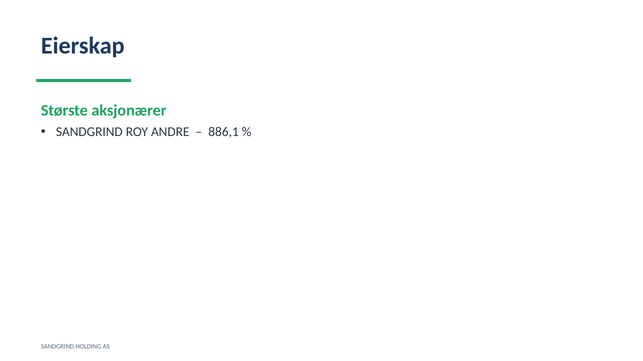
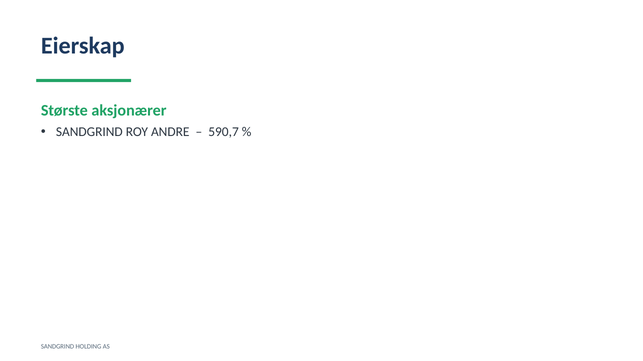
886,1: 886,1 -> 590,7 (224, 132)
